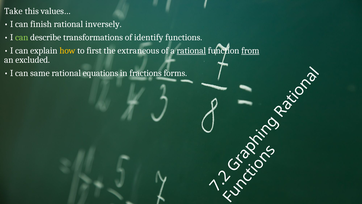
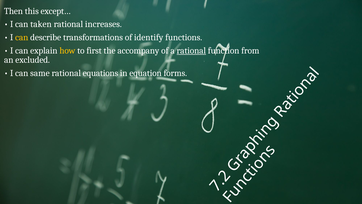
Take: Take -> Then (13, 11)
values…: values… -> except… (56, 11)
finish: finish -> taken (41, 24)
inversely: inversely -> increases (103, 24)
can colour: light green -> yellow (22, 37)
extraneous: extraneous -> accompany (138, 50)
from underline: present -> none (250, 50)
fractions: fractions -> equation (146, 73)
